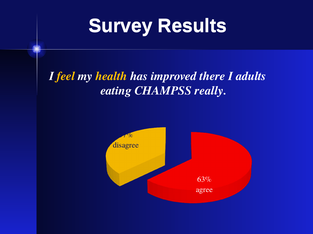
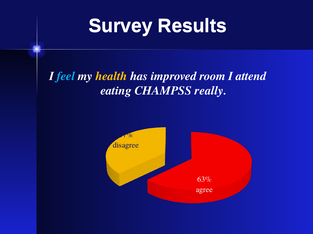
feel colour: yellow -> light blue (66, 76)
there: there -> room (213, 76)
adults: adults -> attend (251, 76)
